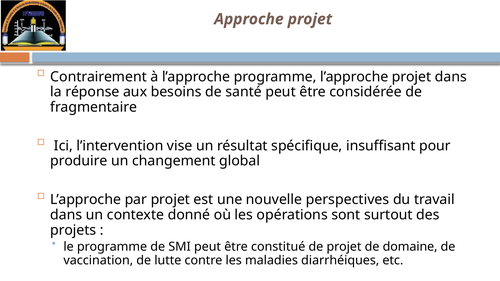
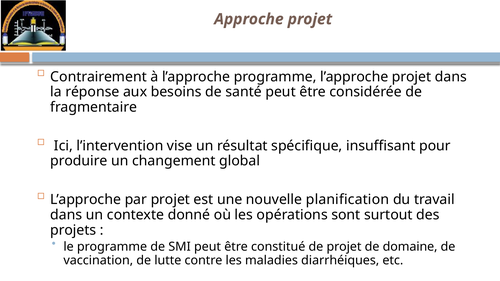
perspectives: perspectives -> planification (347, 200)
